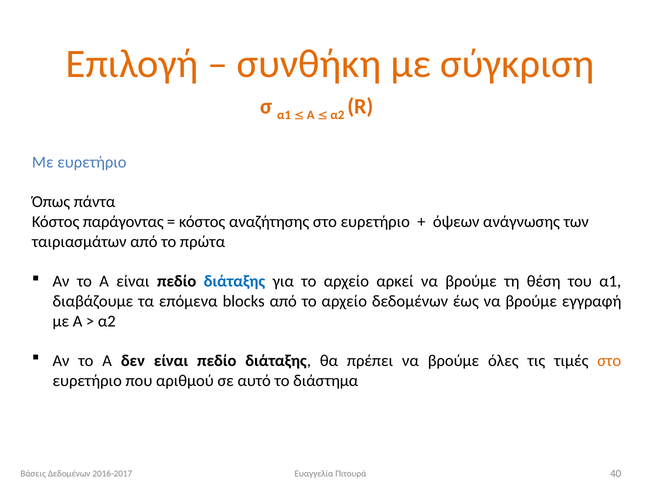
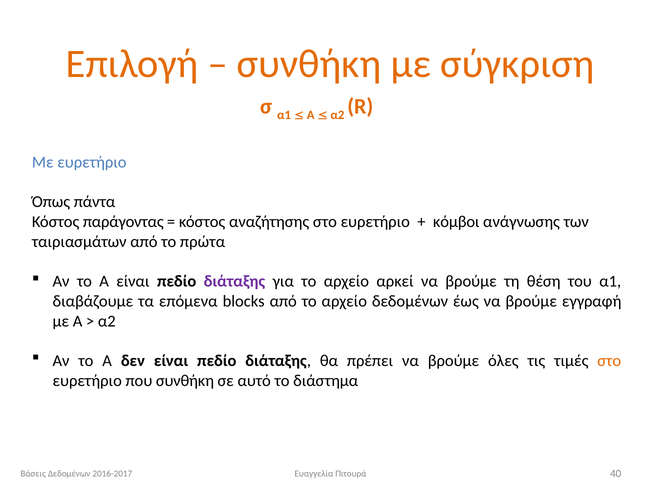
όψεων: όψεων -> κόμβοι (456, 222)
διάταξης colour: blue -> purple (234, 281)
που αριθμού: αριθμού -> συνθήκη (185, 380)
